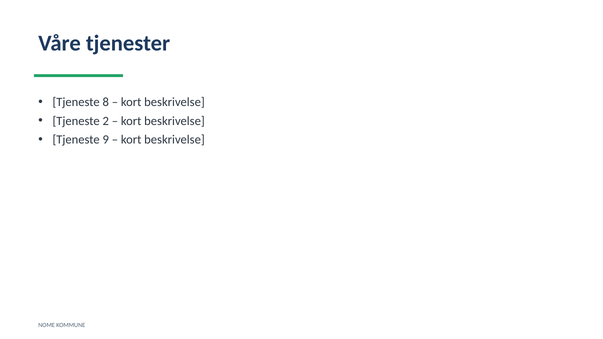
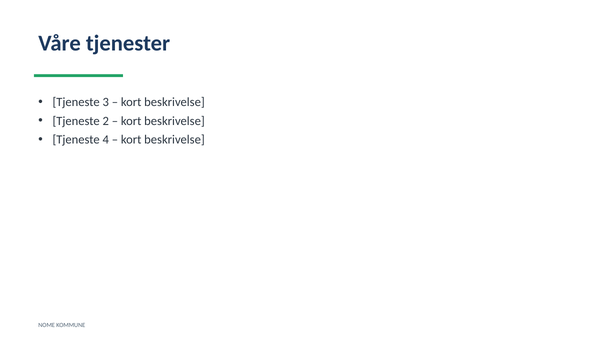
8: 8 -> 3 (106, 102)
9: 9 -> 4 (106, 140)
